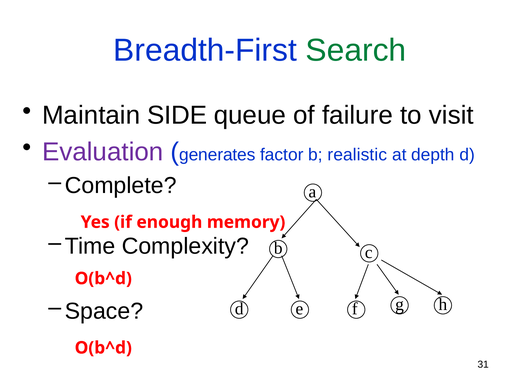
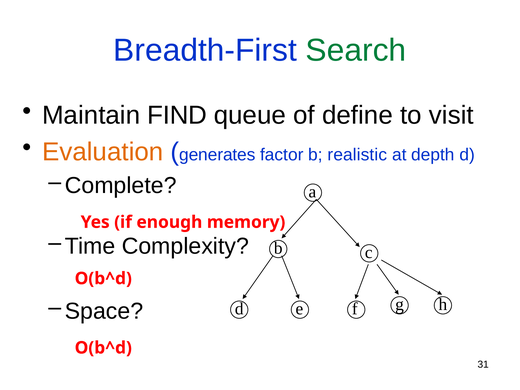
SIDE: SIDE -> FIND (177, 115)
failure: failure -> define (357, 115)
Evaluation colour: purple -> orange (103, 152)
